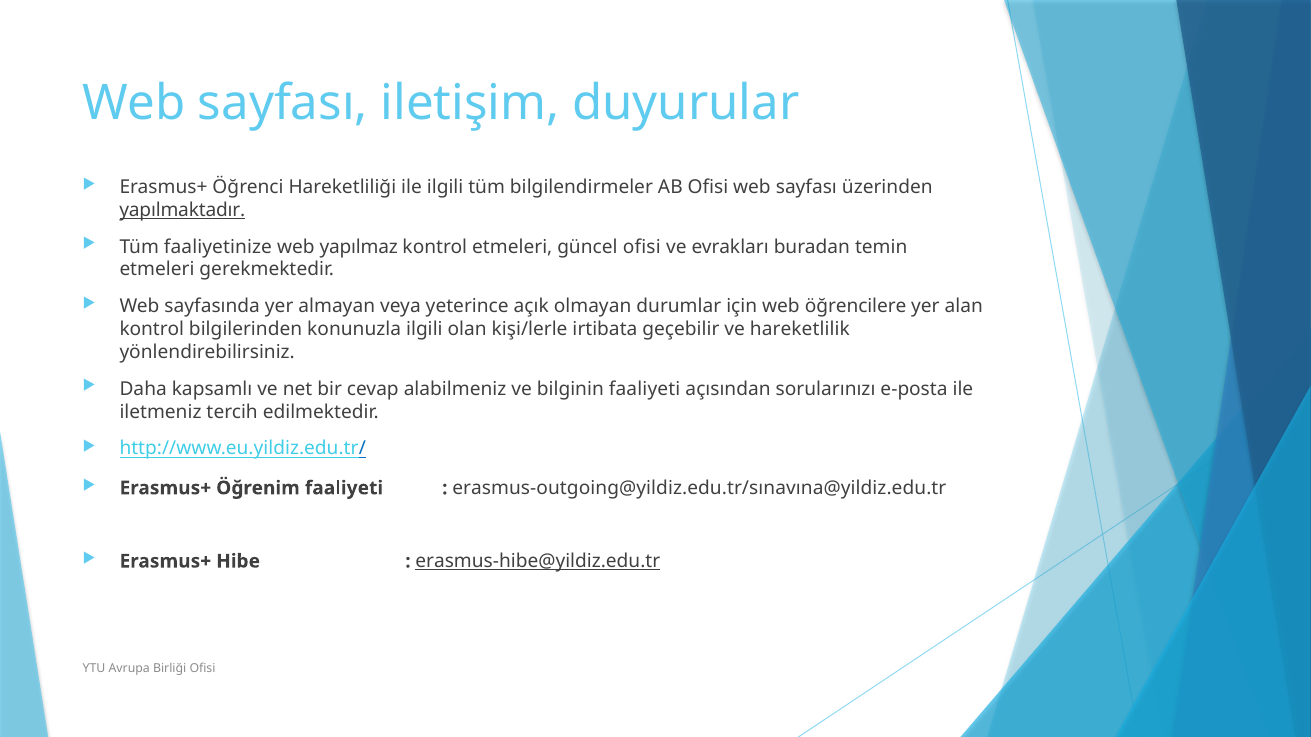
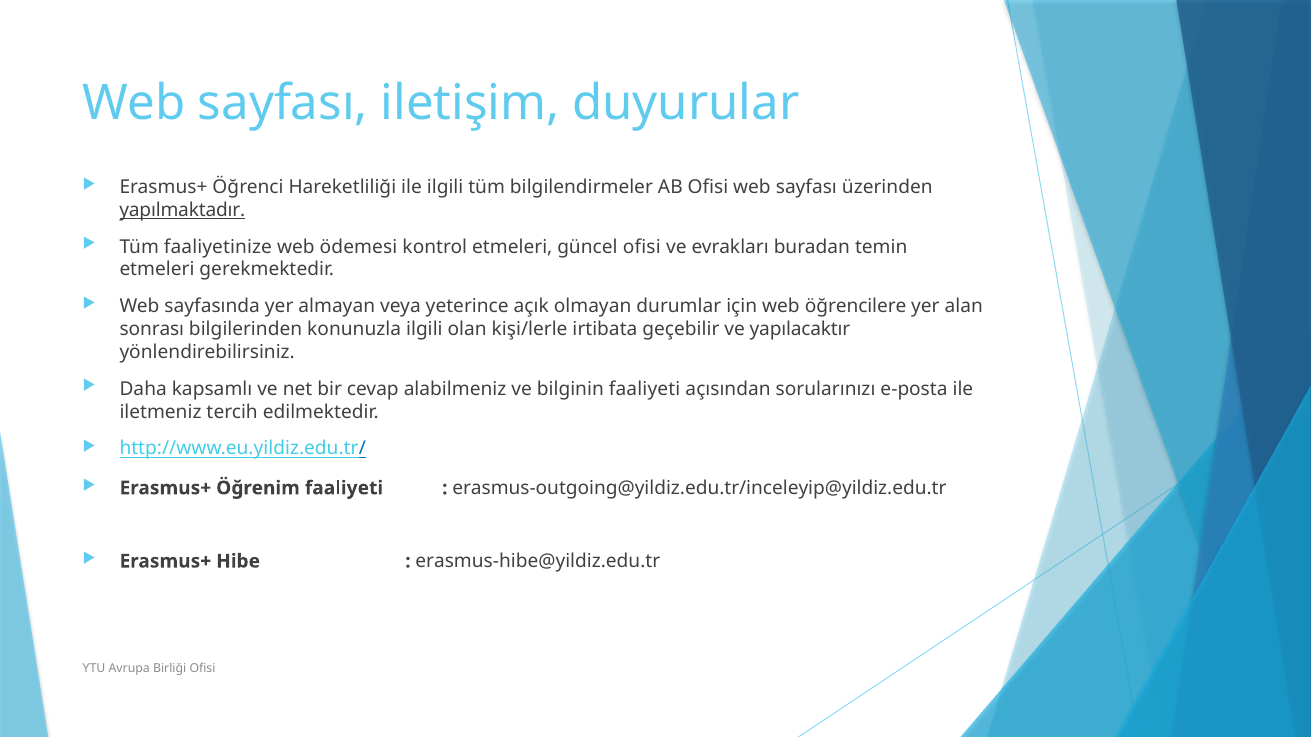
yapılmaz: yapılmaz -> ödemesi (359, 247)
kontrol: kontrol -> sonrası (152, 329)
hareketlilik: hareketlilik -> yapılacaktır (800, 329)
erasmus-outgoing@yildiz.edu.tr/sınavına@yildiz.edu.tr: erasmus-outgoing@yildiz.edu.tr/sınavına@yildiz.edu.tr -> erasmus-outgoing@yildiz.edu.tr/inceleyip@yildiz.edu.tr (699, 488)
erasmus-hibe@yildiz.edu.tr underline: present -> none (538, 562)
